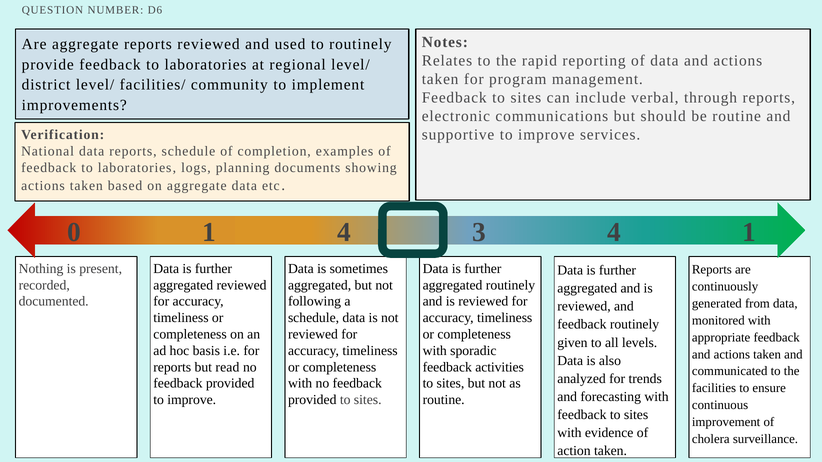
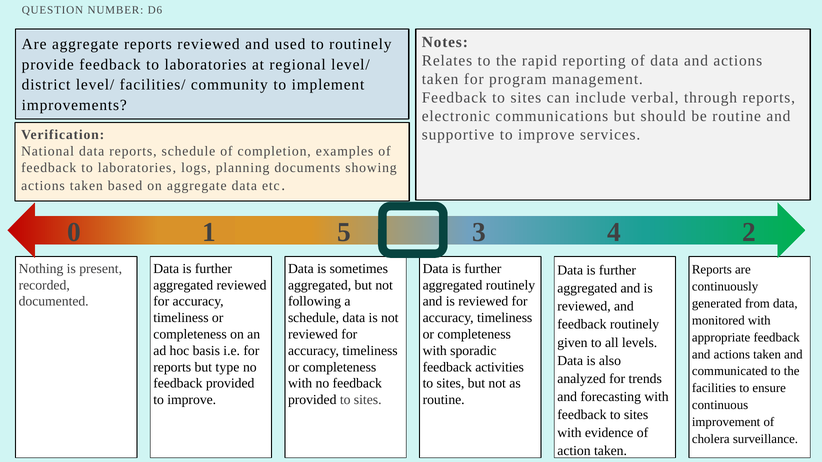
1 4: 4 -> 5 (344, 233)
4 1: 1 -> 2 (749, 233)
read: read -> type (227, 367)
